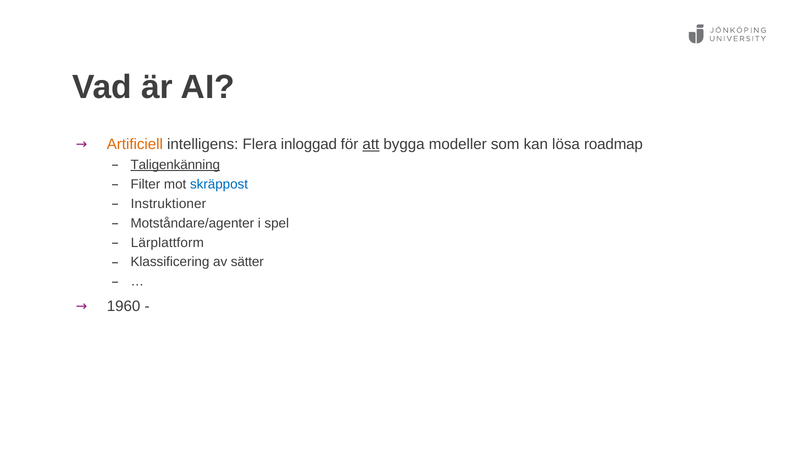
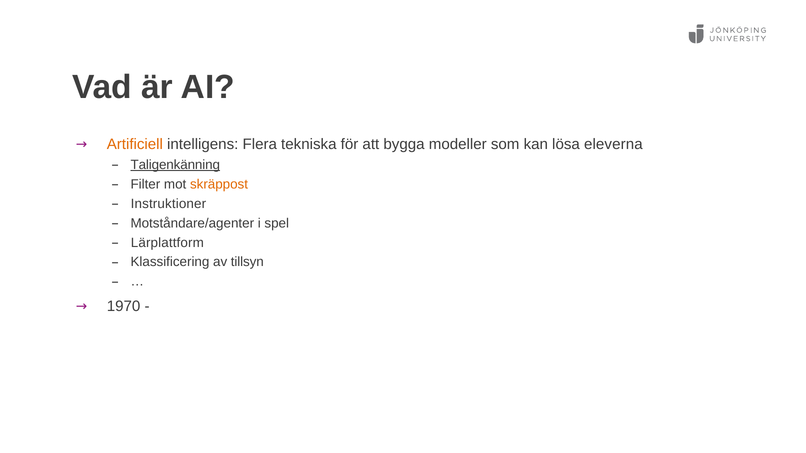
inloggad: inloggad -> tekniska (309, 145)
att underline: present -> none (371, 145)
roadmap: roadmap -> eleverna (613, 145)
skräppost colour: blue -> orange (219, 184)
sätter: sätter -> tillsyn (247, 262)
1960: 1960 -> 1970 (124, 307)
